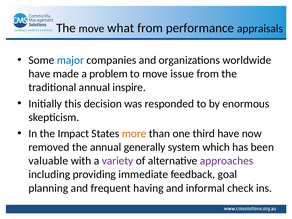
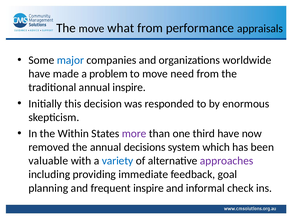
issue: issue -> need (182, 74)
Impact: Impact -> Within (73, 134)
more colour: orange -> purple (134, 134)
generally: generally -> decisions (145, 147)
variety colour: purple -> blue (118, 161)
frequent having: having -> inspire (148, 188)
